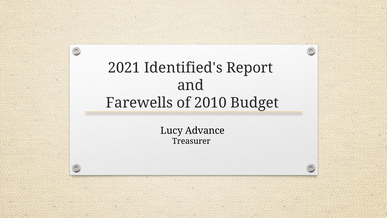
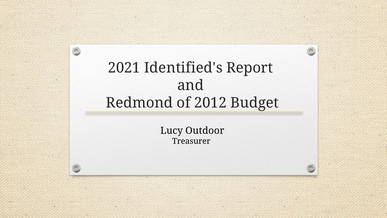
Farewells: Farewells -> Redmond (139, 103)
2010: 2010 -> 2012 (210, 103)
Advance: Advance -> Outdoor (205, 130)
